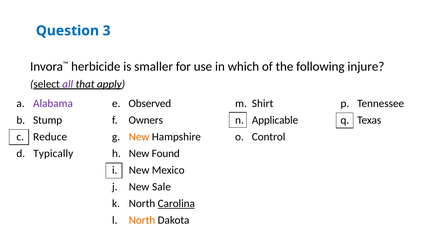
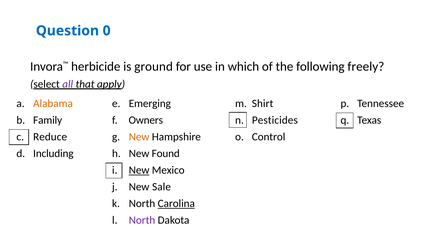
3: 3 -> 0 (107, 31)
smaller: smaller -> ground (154, 66)
injure: injure -> freely (366, 66)
Alabama colour: purple -> orange (53, 104)
Observed: Observed -> Emerging (150, 104)
Stump: Stump -> Family (48, 120)
Applicable: Applicable -> Pesticides (275, 120)
Typically: Typically -> Including (53, 154)
New underline: none -> present (139, 170)
North colour: orange -> purple (142, 220)
